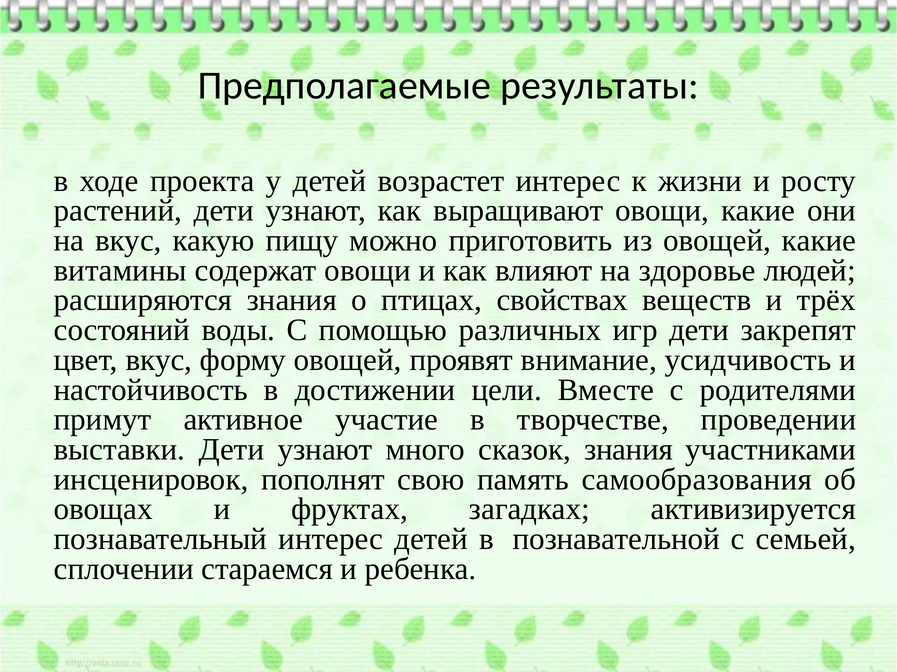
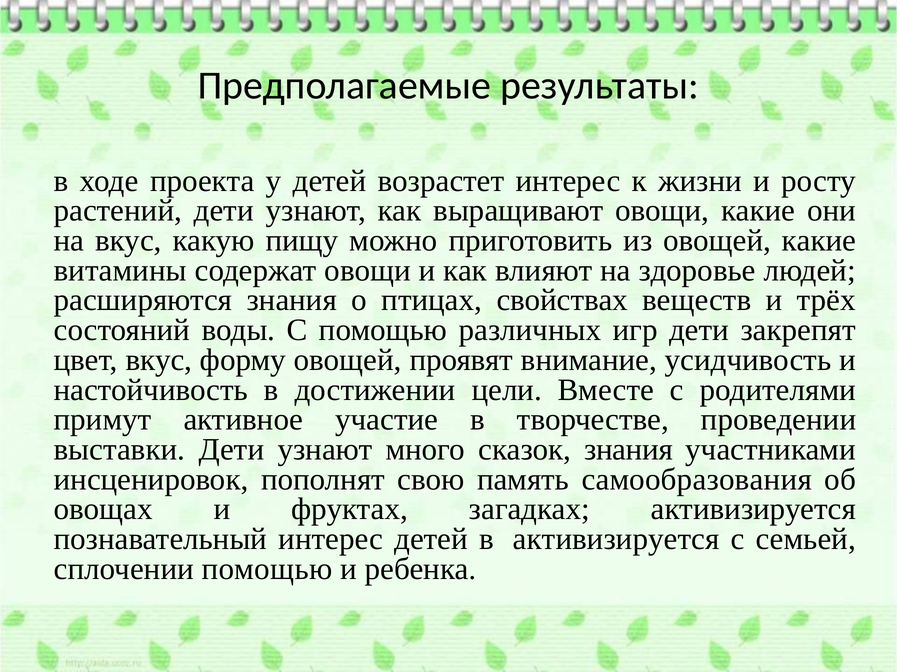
в познавательной: познавательной -> активизируется (616, 540)
сплочении стараемся: стараемся -> помощью (267, 569)
